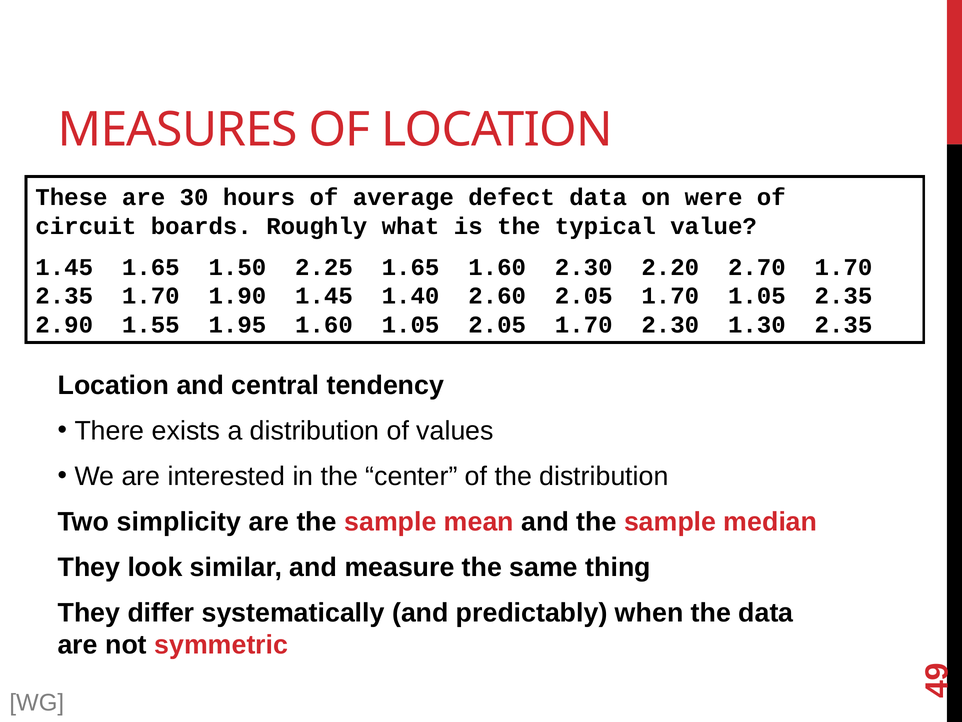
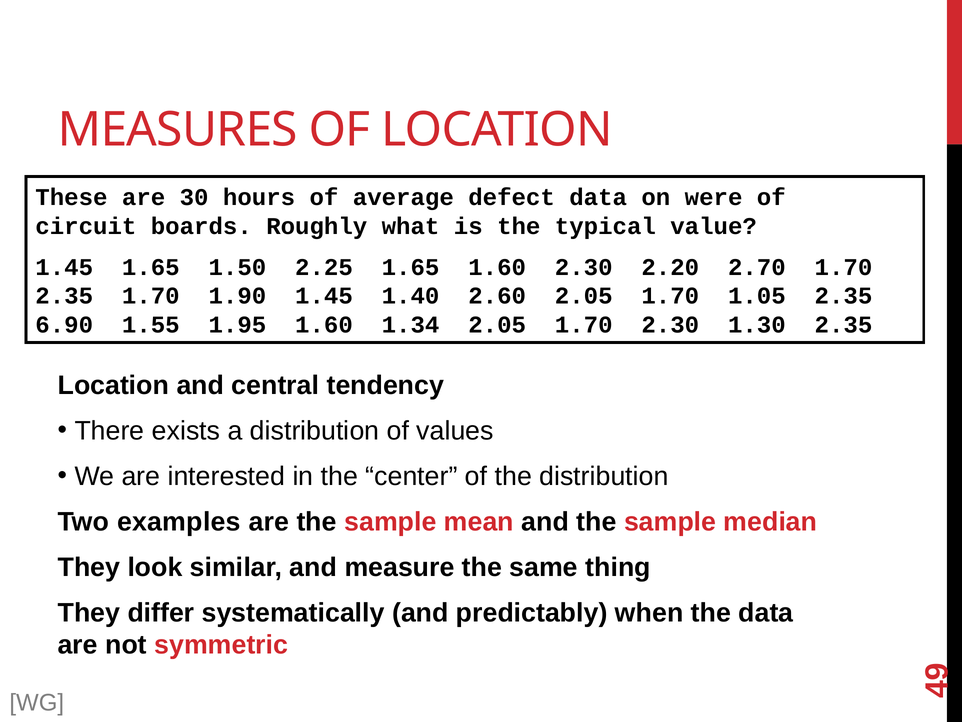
2.90: 2.90 -> 6.90 (64, 325)
1.60 1.05: 1.05 -> 1.34 (411, 325)
simplicity: simplicity -> examples (179, 522)
